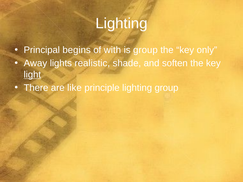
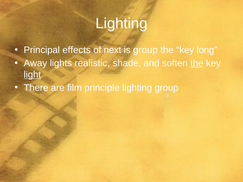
begins: begins -> effects (77, 50)
with: with -> next (113, 50)
only: only -> long (207, 50)
the underline: none -> present (197, 63)
like: like -> film (74, 88)
